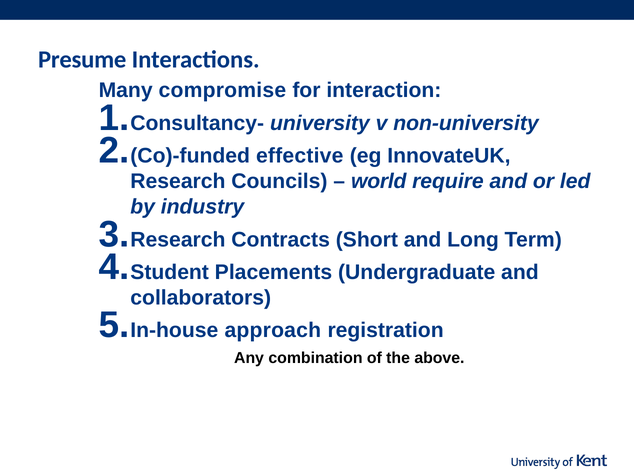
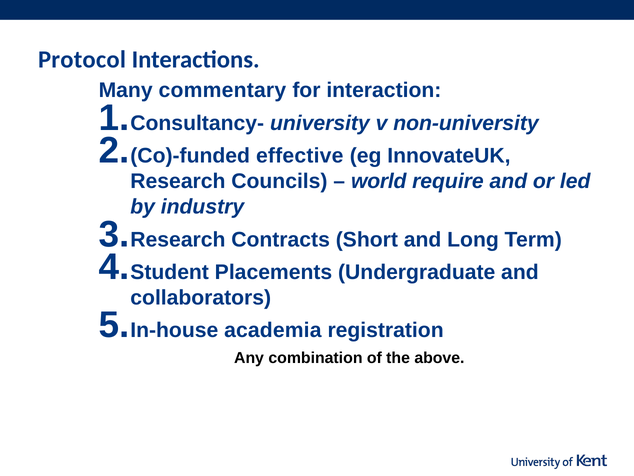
Presume: Presume -> Protocol (82, 60)
compromise: compromise -> commentary (222, 90)
approach: approach -> academia (273, 330)
